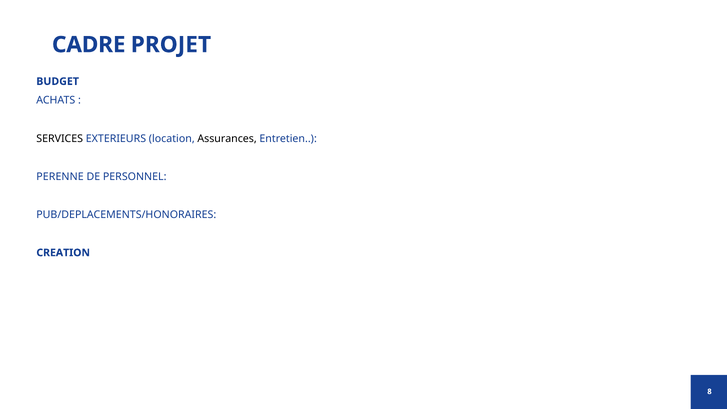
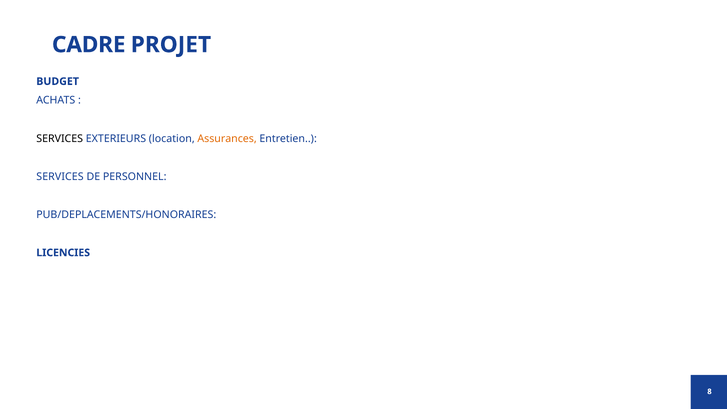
Assurances colour: black -> orange (227, 139)
PERENNE: PERENNE -> SERVICES (60, 177)
CREATION: CREATION -> LICENCIES (63, 253)
